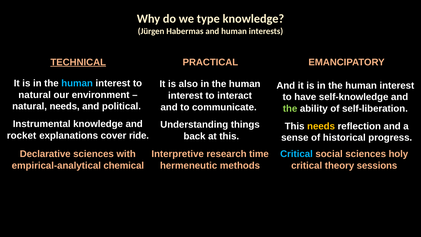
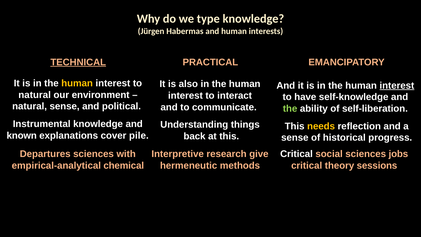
human colour: light blue -> yellow (77, 83)
interest underline: none -> present (397, 85)
natural needs: needs -> sense (65, 106)
rocket: rocket -> known (22, 135)
ride: ride -> pile (139, 135)
Declarative: Declarative -> Departures (45, 154)
time: time -> give (259, 154)
Critical colour: light blue -> white (297, 154)
holy: holy -> jobs (398, 154)
